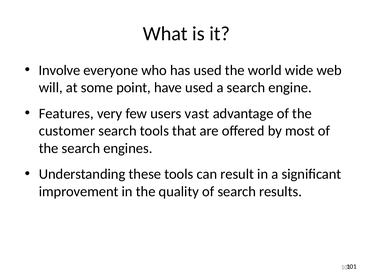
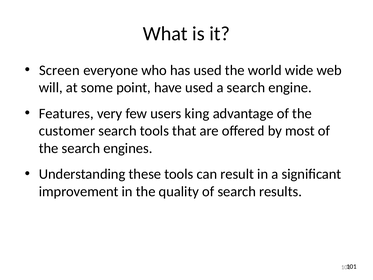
Involve: Involve -> Screen (59, 70)
vast: vast -> king (197, 113)
